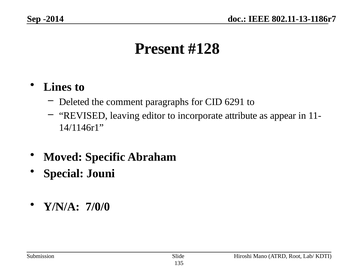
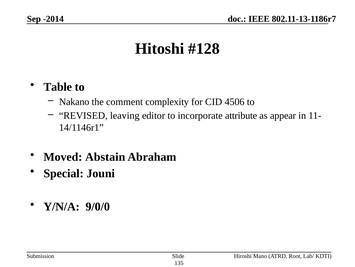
Present: Present -> Hitoshi (160, 48)
Lines: Lines -> Table (58, 87)
Deleted: Deleted -> Nakano (74, 101)
paragraphs: paragraphs -> complexity (167, 101)
6291: 6291 -> 4506 (235, 101)
Specific: Specific -> Abstain (105, 156)
7/0/0: 7/0/0 -> 9/0/0 (98, 206)
